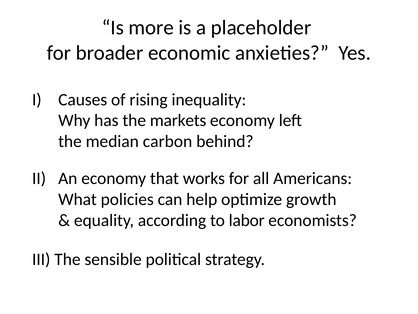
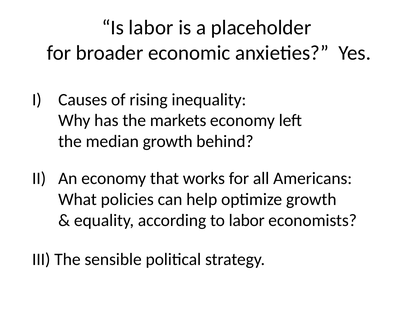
Is more: more -> labor (151, 28)
median carbon: carbon -> growth (168, 141)
